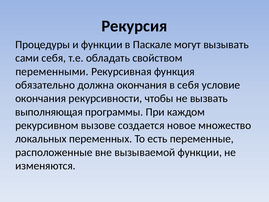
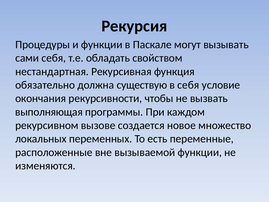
переменными: переменными -> нестандартная (52, 71)
должна окончания: окончания -> существую (142, 85)
